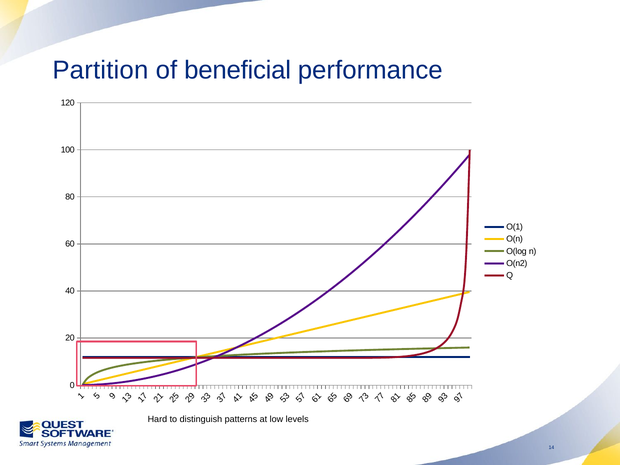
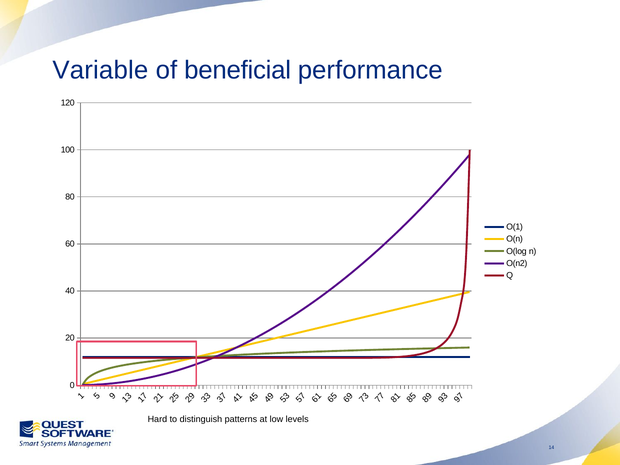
Partition: Partition -> Variable (100, 70)
